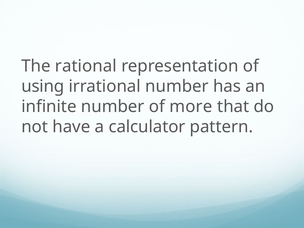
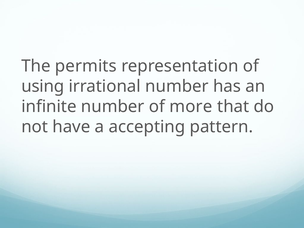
rational: rational -> permits (86, 66)
calculator: calculator -> accepting (147, 127)
